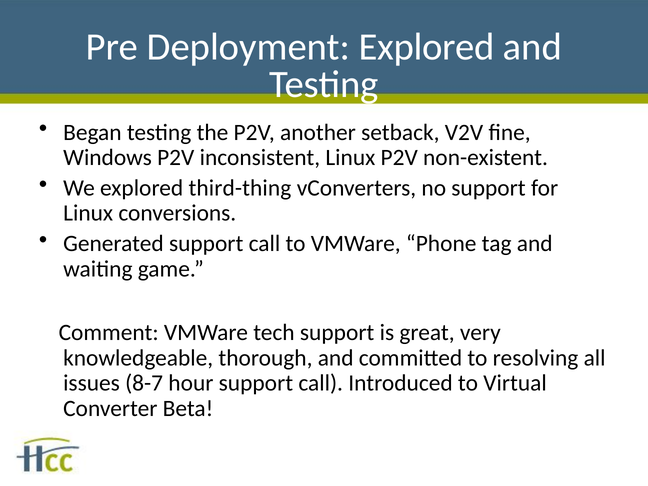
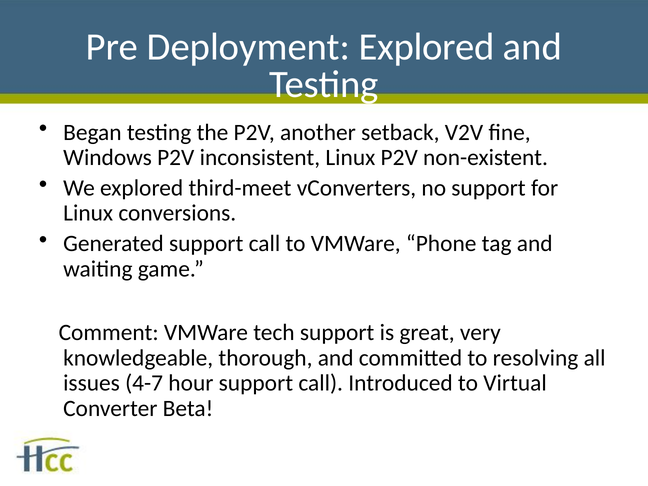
third-thing: third-thing -> third-meet (240, 188)
8-7: 8-7 -> 4-7 (144, 383)
